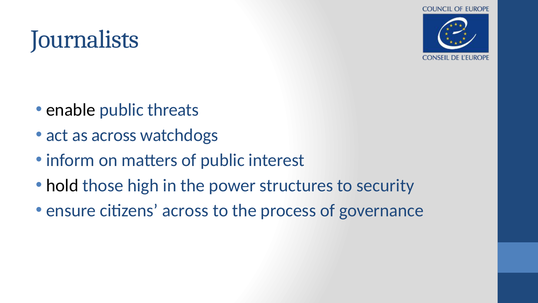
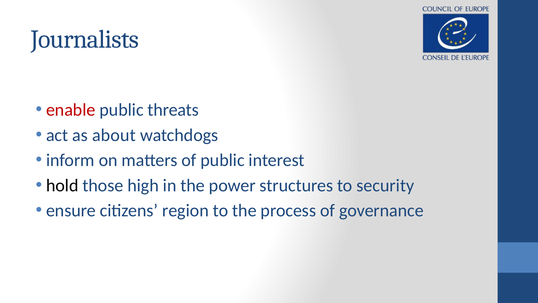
enable colour: black -> red (71, 110)
as across: across -> about (114, 135)
citizens across: across -> region (185, 210)
